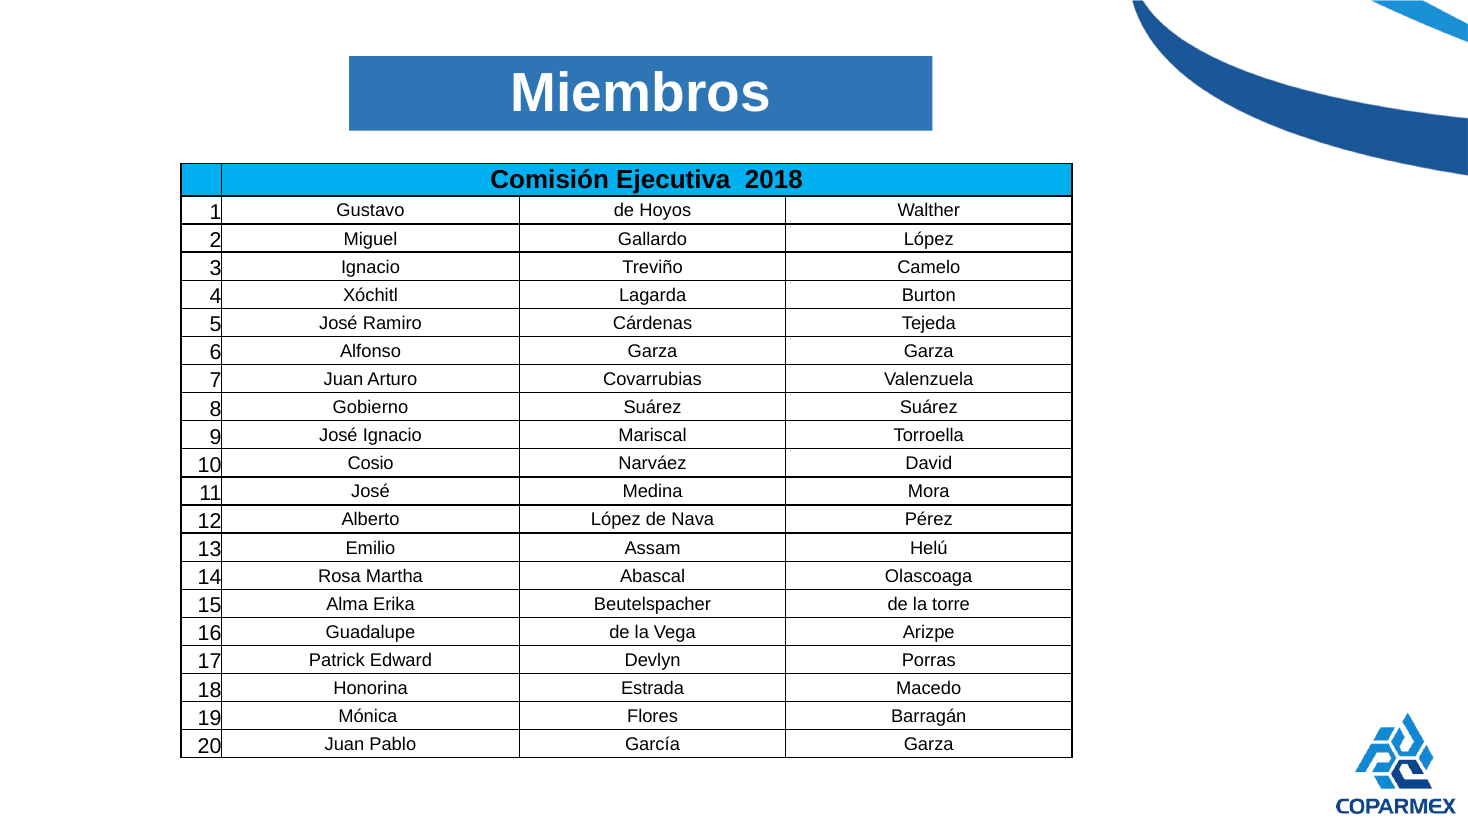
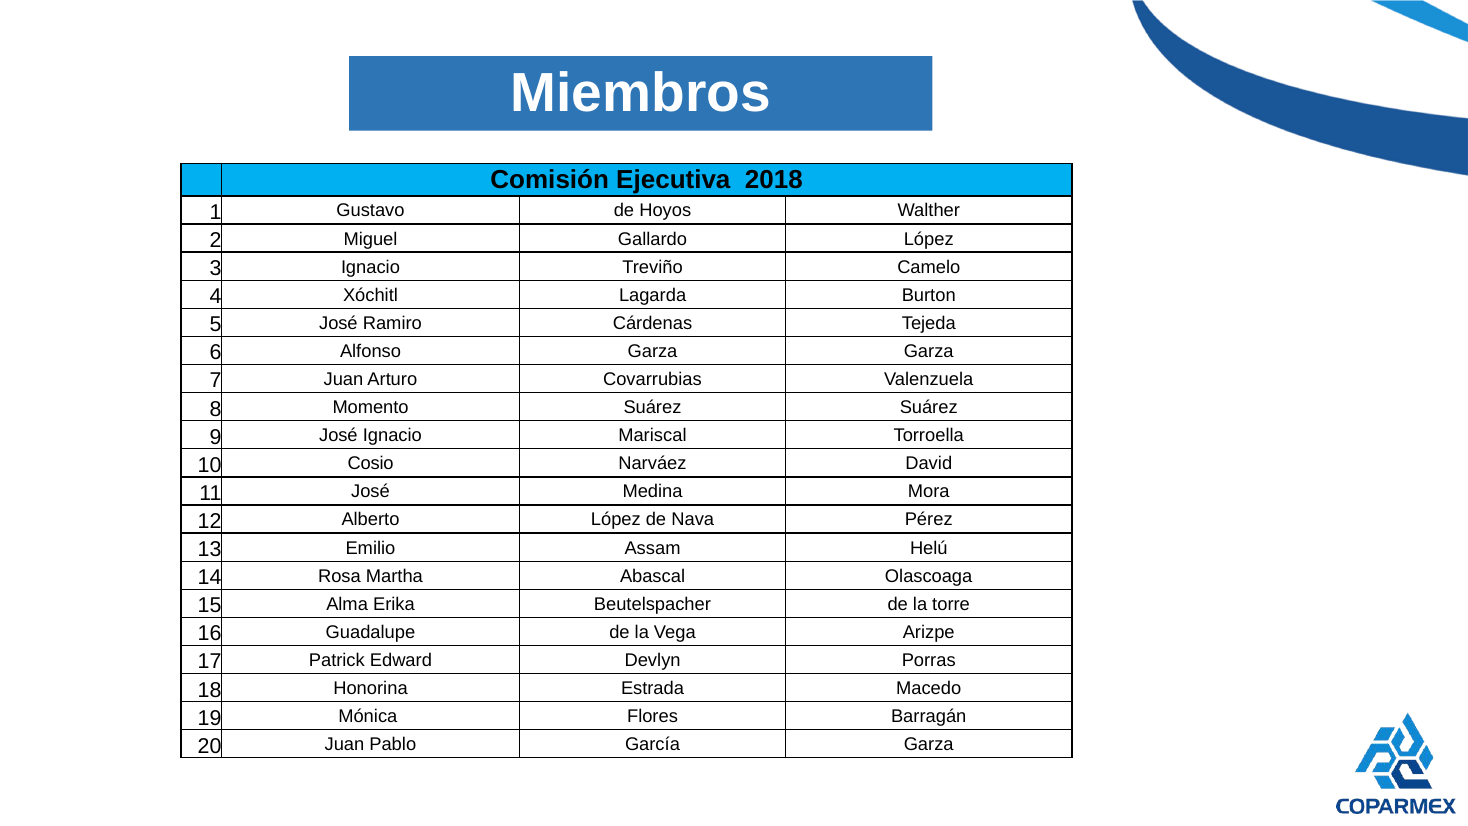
Gobierno: Gobierno -> Momento (371, 407)
